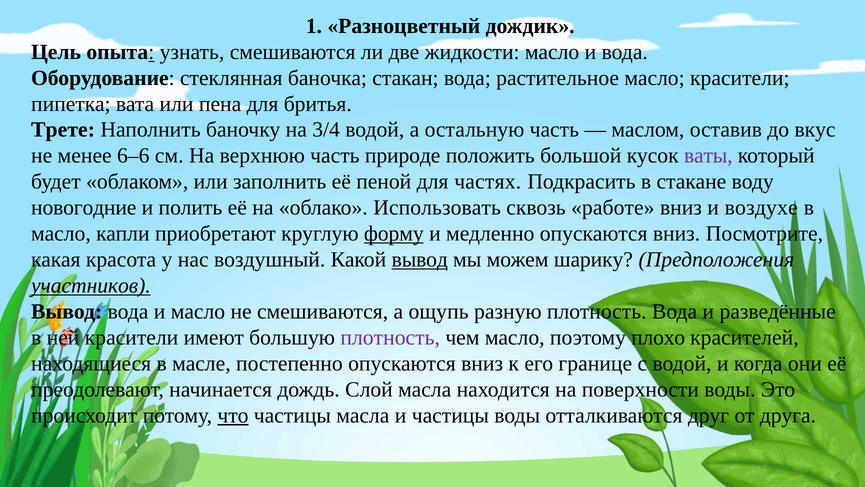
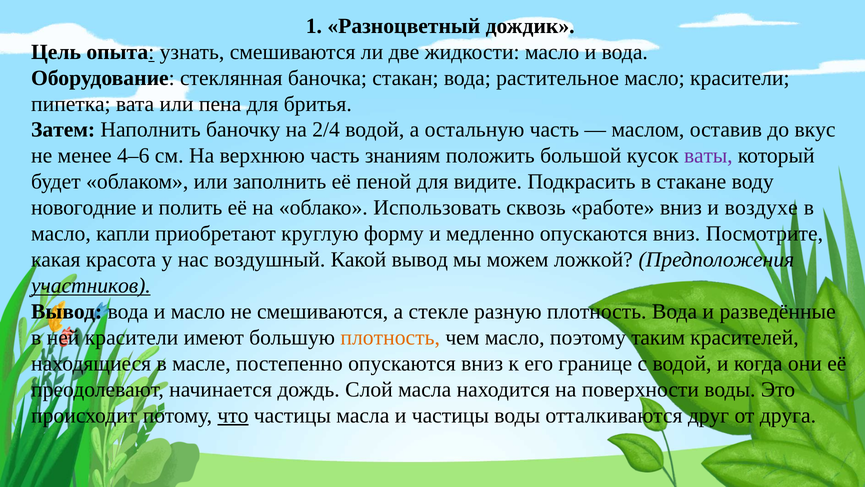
Трете: Трете -> Затем (63, 130)
3/4: 3/4 -> 2/4 (326, 130)
6–6: 6–6 -> 4–6 (133, 156)
природе: природе -> знаниям (403, 156)
частях: частях -> видите (488, 182)
форму underline: present -> none (394, 234)
вывод underline: present -> none (420, 259)
шарику: шарику -> ложкой (593, 259)
ощупь: ощупь -> стекле (439, 311)
плотность colour: purple -> orange (390, 337)
плохо: плохо -> таким (658, 337)
